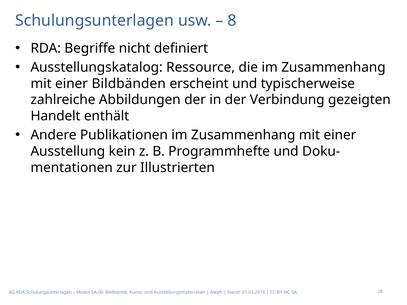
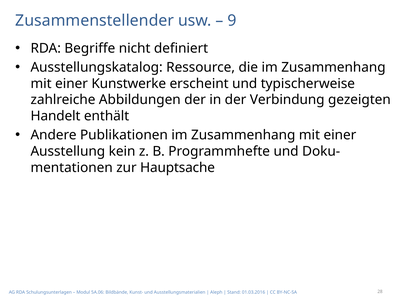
Schulungsunterlagen: Schulungsunterlagen -> Zusammenstellender (95, 21)
8: 8 -> 9 (232, 21)
Bildbänden: Bildbänden -> Kunstwerke (129, 84)
Illustrierten: Illustrierten -> Hauptsache (178, 168)
